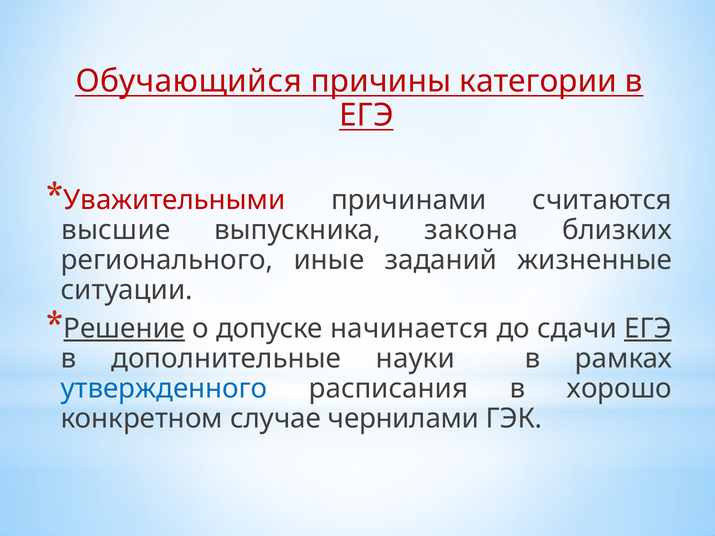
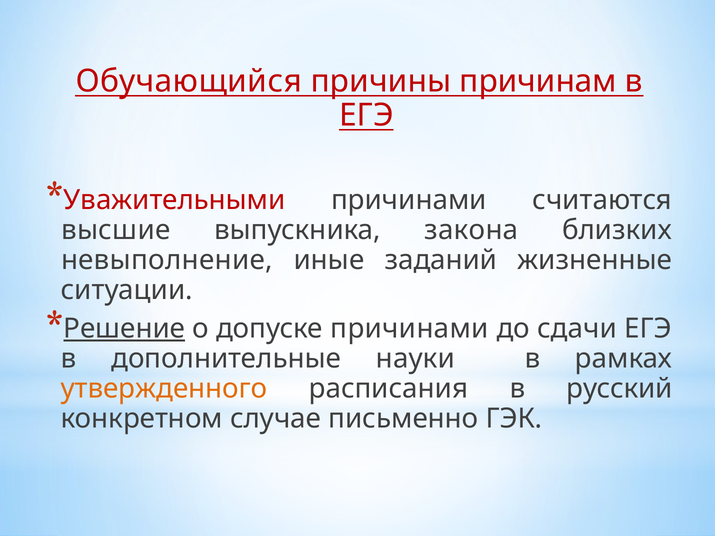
категории: категории -> причинам (538, 81)
регионального: регионального -> невыполнение (167, 260)
допуске начинается: начинается -> причинами (410, 329)
ЕГЭ underline: present -> none (648, 329)
утвержденного colour: blue -> orange (164, 389)
хорошо: хорошо -> русский (620, 389)
чернилами: чернилами -> письменно (403, 419)
